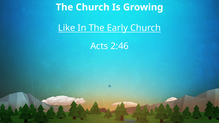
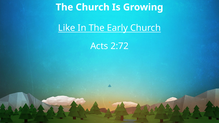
2:46: 2:46 -> 2:72 (120, 46)
